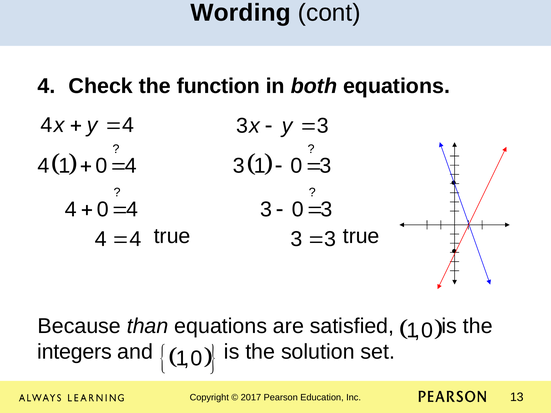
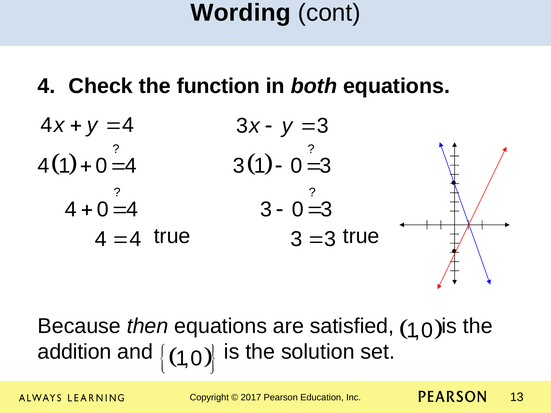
than: than -> then (148, 326)
integers: integers -> addition (75, 352)
